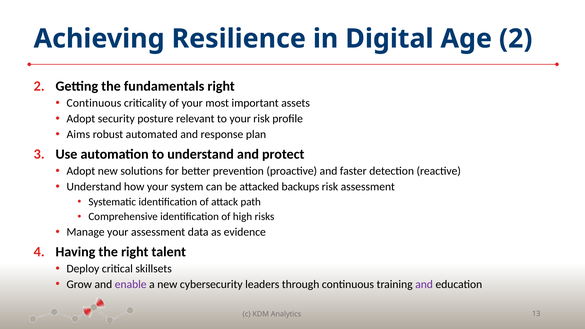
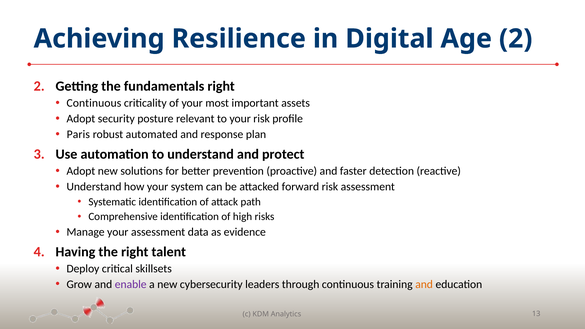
Aims: Aims -> Paris (78, 134)
backups: backups -> forward (300, 187)
and colour: purple -> orange (424, 284)
